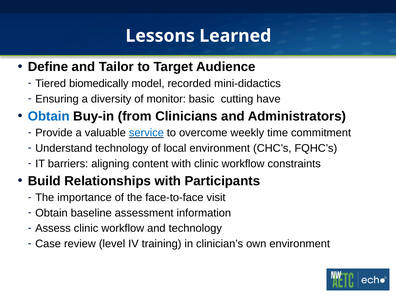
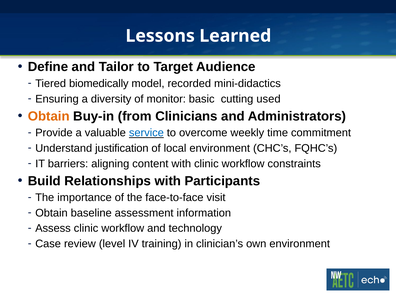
have: have -> used (268, 99)
Obtain colour: blue -> orange (49, 116)
Understand technology: technology -> justification (122, 148)
